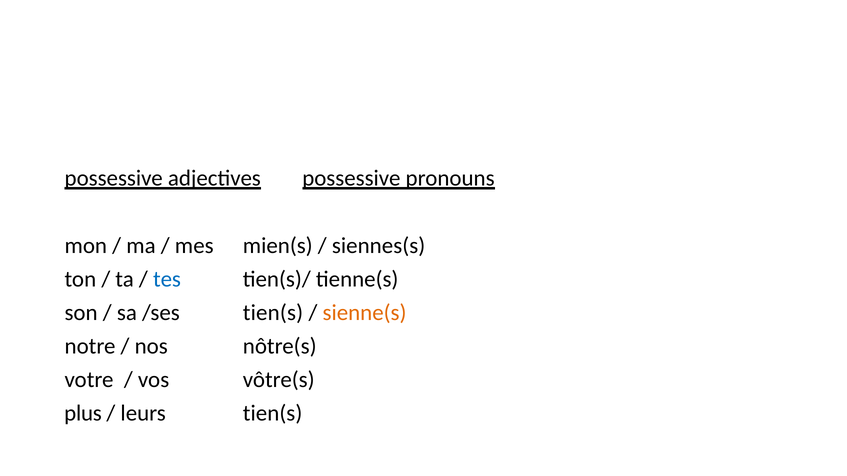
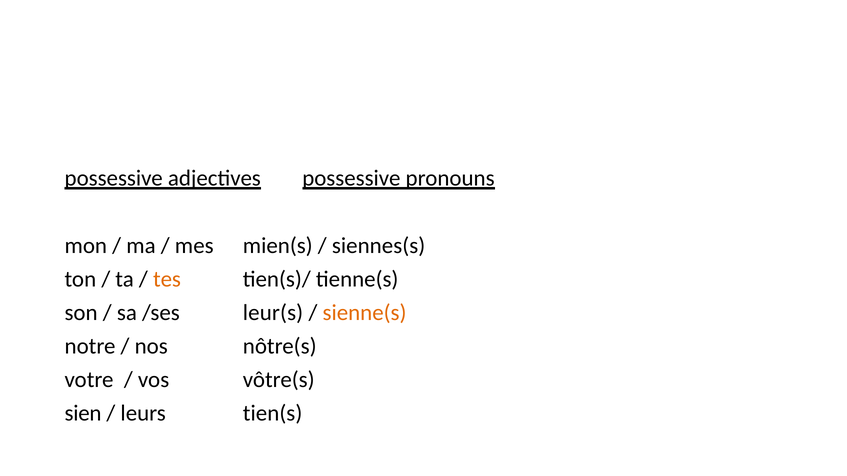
tes colour: blue -> orange (167, 279)
/ses tien(s: tien(s -> leur(s (273, 313)
plus: plus -> sien (83, 414)
